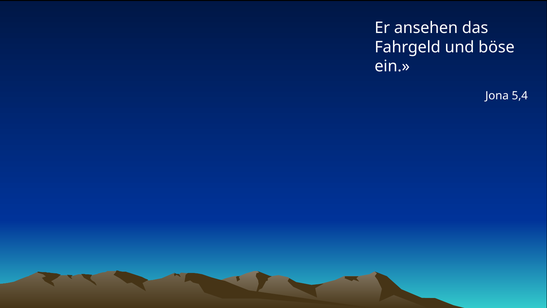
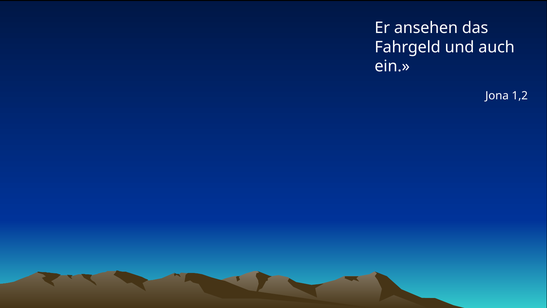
böse: böse -> auch (497, 47)
5,4: 5,4 -> 1,2 (520, 96)
